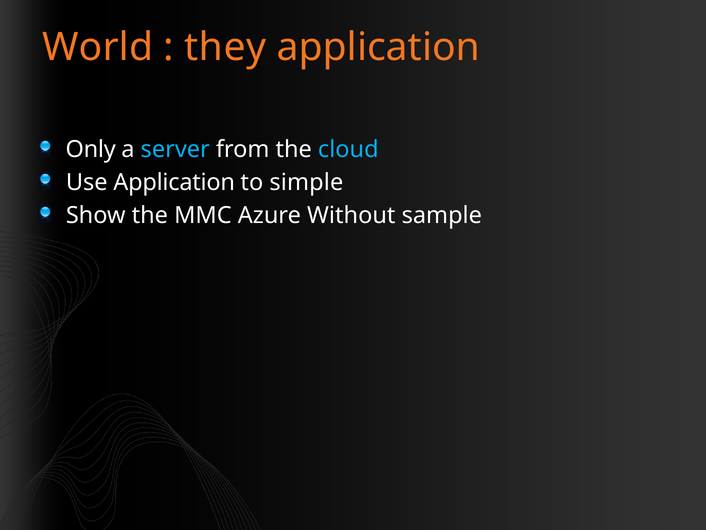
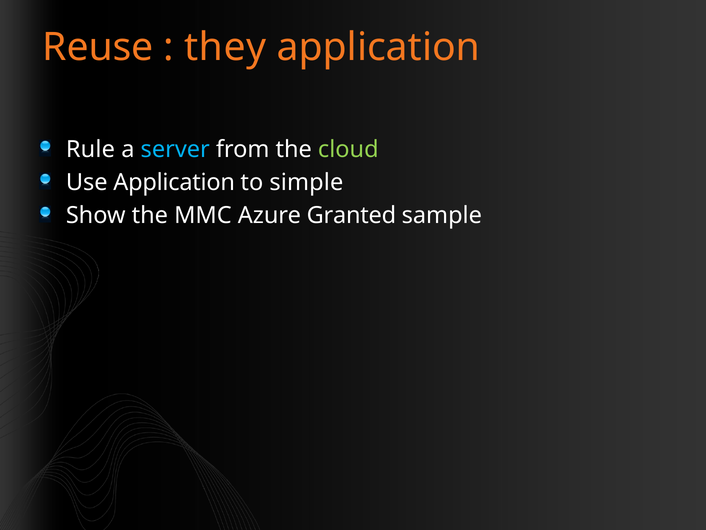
World: World -> Reuse (98, 47)
Only: Only -> Rule (90, 149)
cloud colour: light blue -> light green (348, 149)
Without: Without -> Granted (351, 215)
